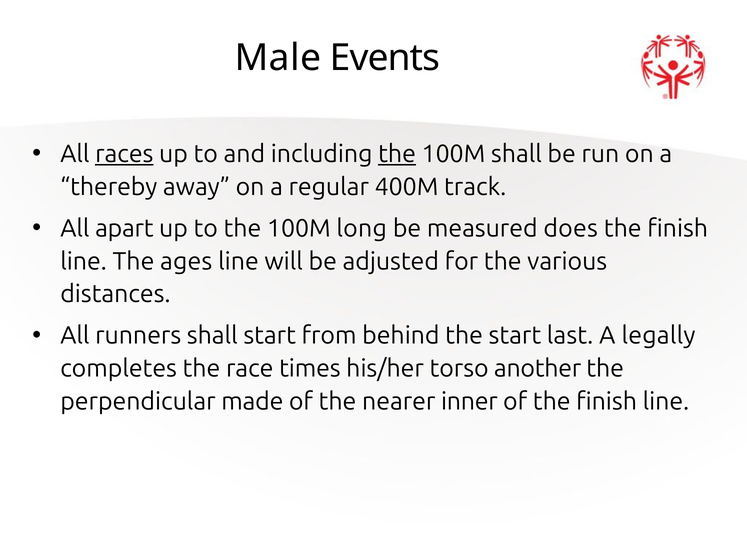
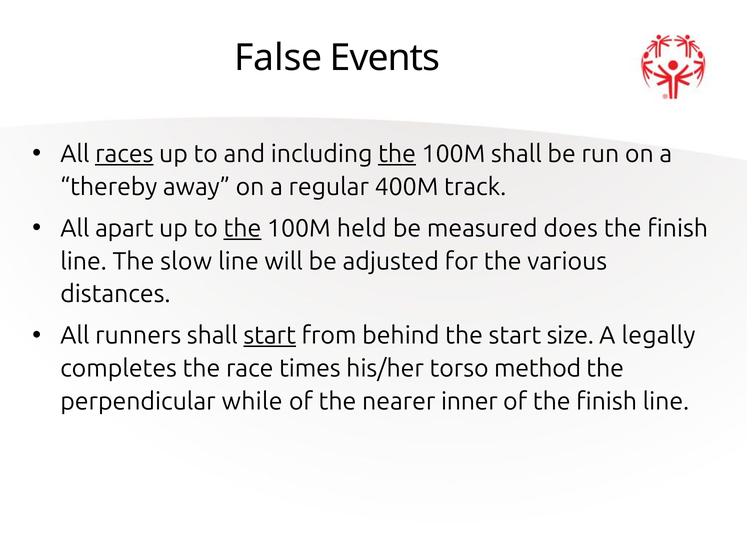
Male: Male -> False (278, 58)
the underline: none -> present (242, 229)
long: long -> held (362, 229)
ages: ages -> slow (186, 261)
start underline: none -> present (270, 336)
last: last -> size (570, 336)
another: another -> method (538, 369)
made: made -> while (252, 402)
